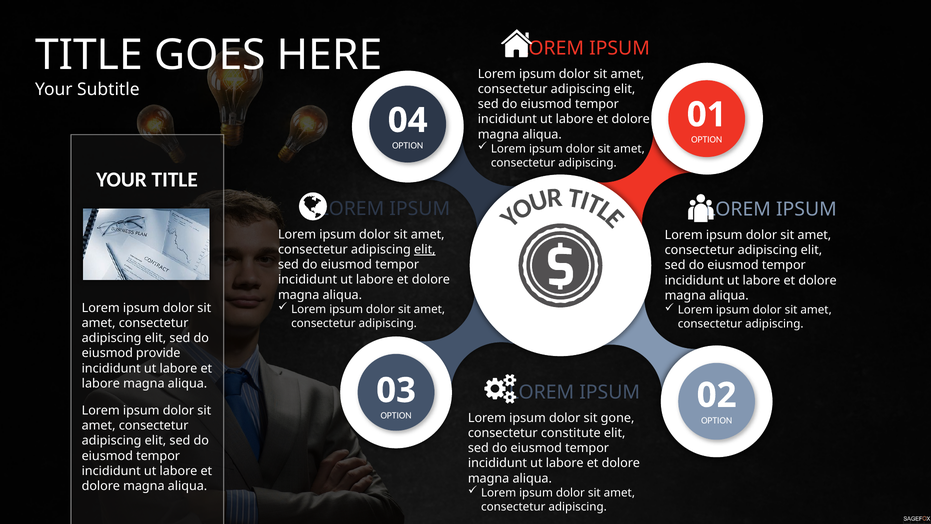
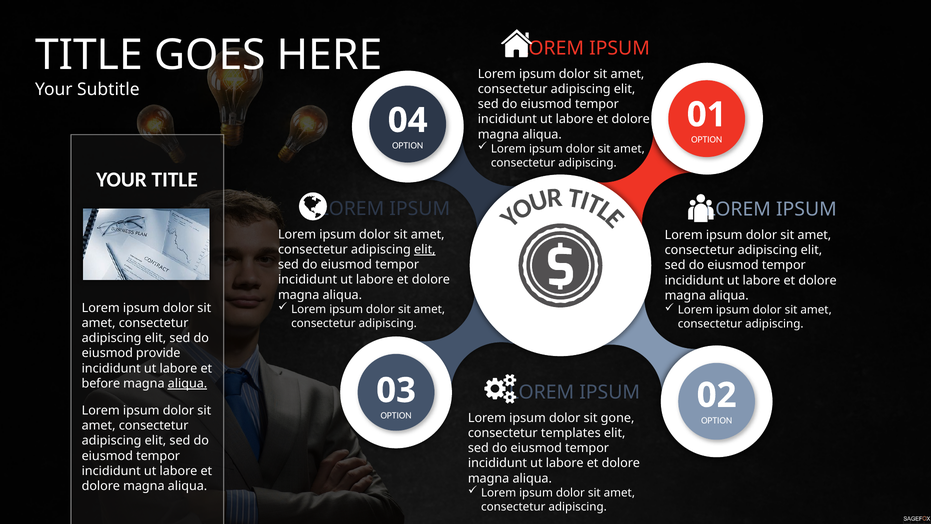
labore: labore -> before (101, 383)
aliqua underline: none -> present (187, 383)
constitute: constitute -> templates (571, 433)
